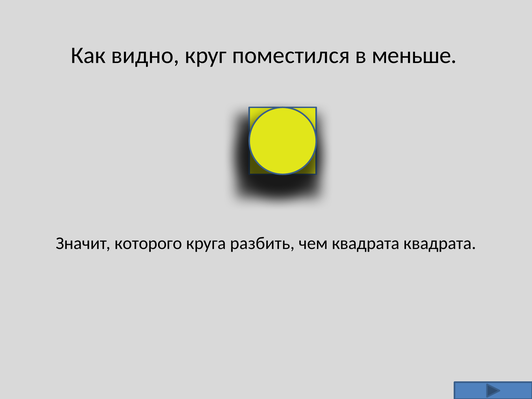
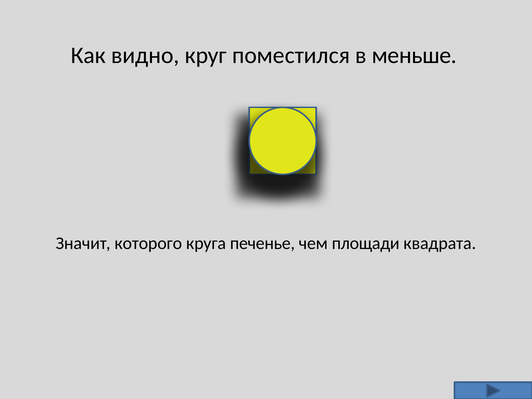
разбить: разбить -> печенье (262, 243)
чем квадрата: квадрата -> площади (366, 243)
